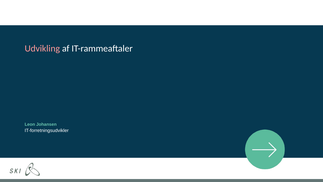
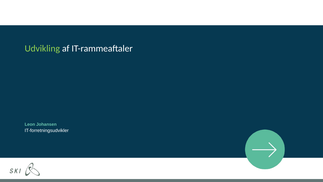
Udvikling colour: pink -> light green (42, 49)
